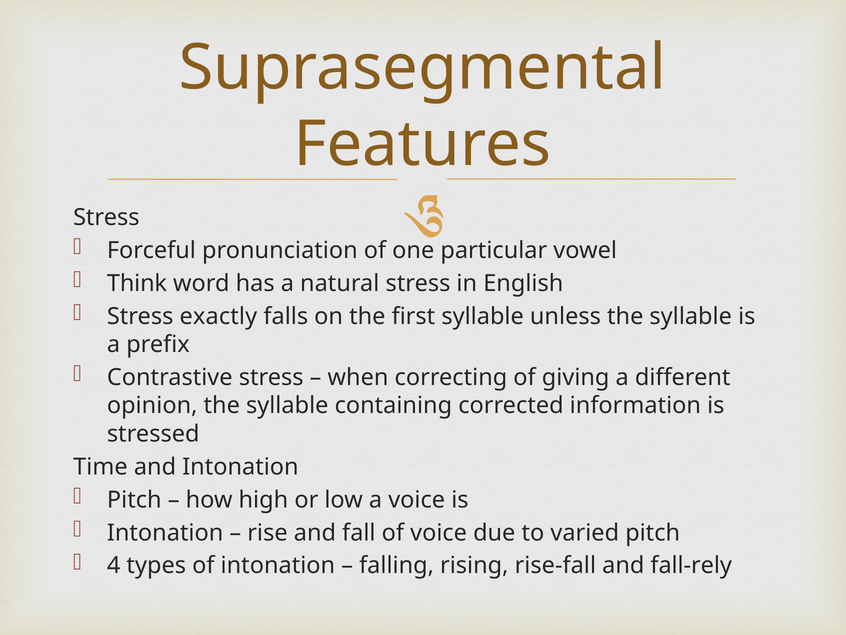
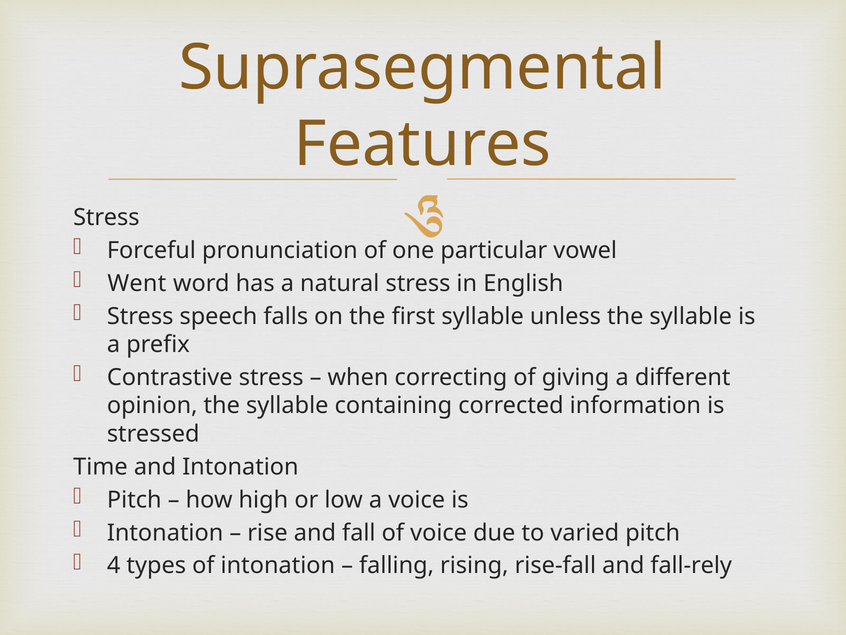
Think: Think -> Went (137, 283)
exactly: exactly -> speech (218, 316)
